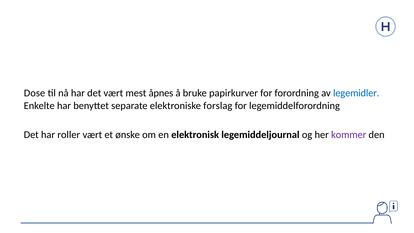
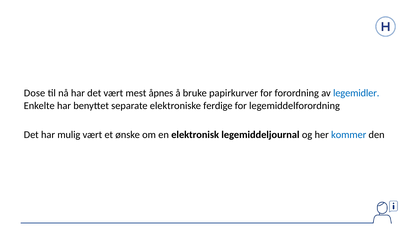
forslag: forslag -> ferdige (218, 106)
roller: roller -> mulig (69, 135)
kommer colour: purple -> blue (349, 135)
